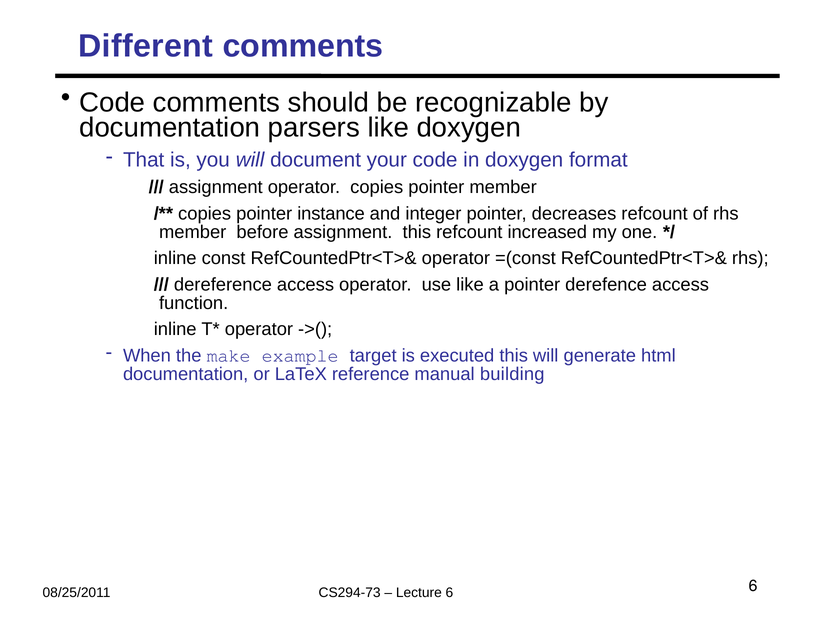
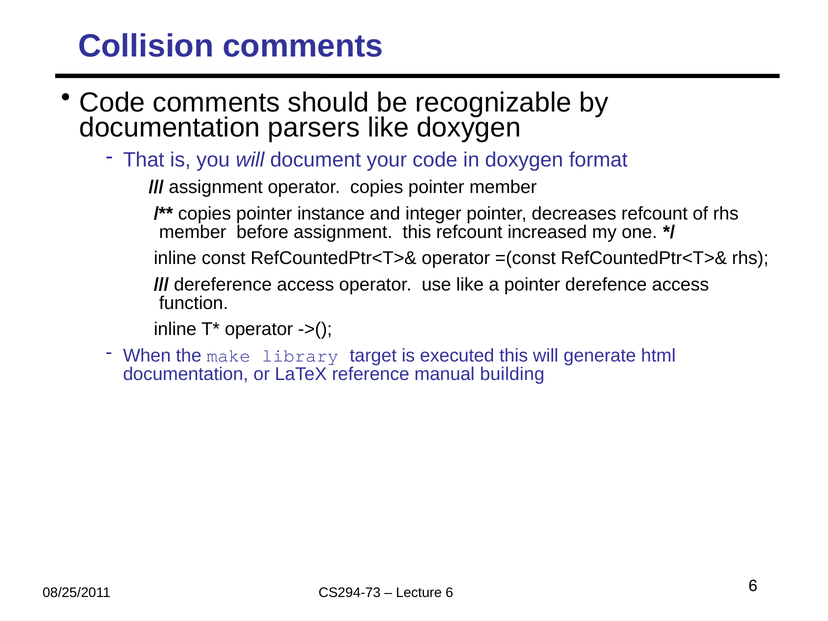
Different: Different -> Collision (146, 46)
example: example -> library (300, 355)
